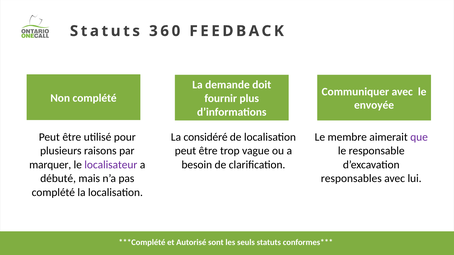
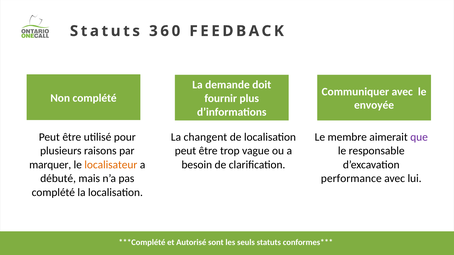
considéré: considéré -> changent (205, 137)
localisateur colour: purple -> orange (111, 165)
responsables: responsables -> performance (351, 179)
